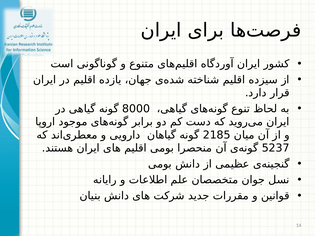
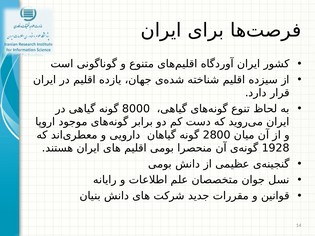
2185: 2185 -> 2800 (217, 135)
5237: 5237 -> 1928 (276, 148)
